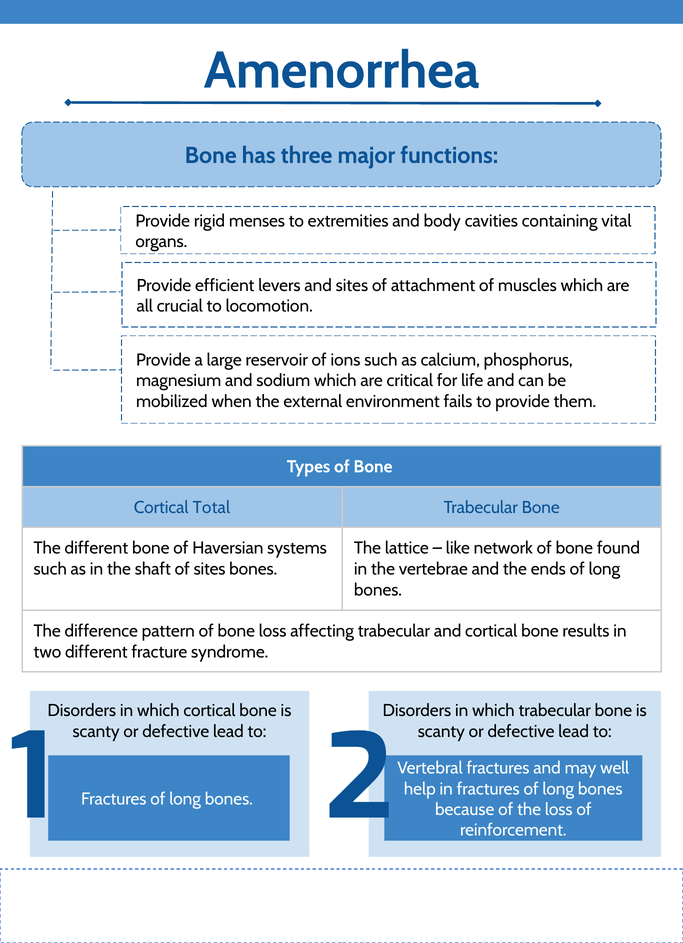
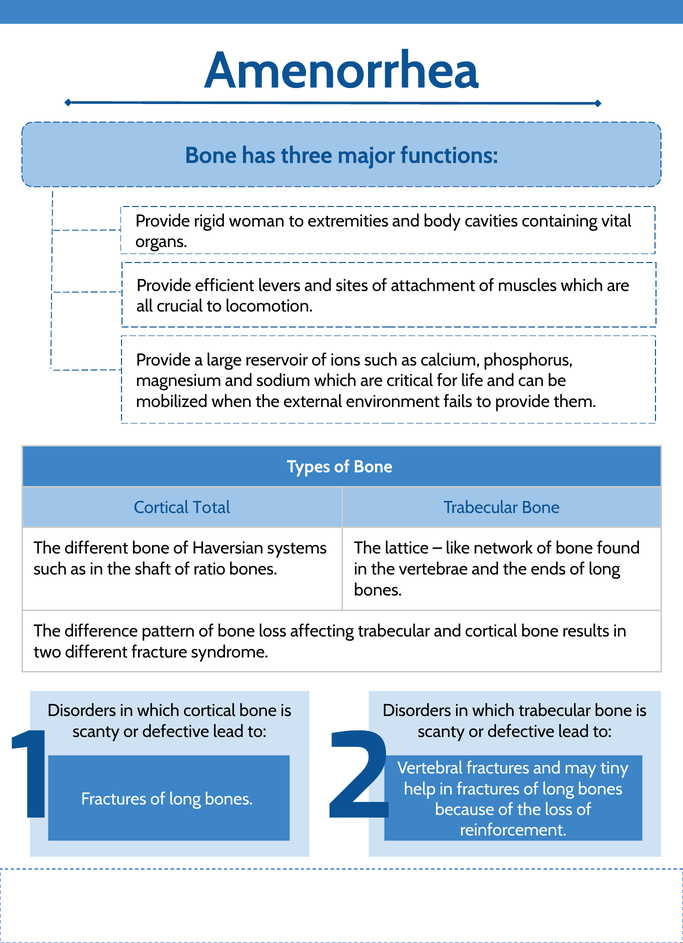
menses: menses -> woman (257, 221)
of sites: sites -> ratio (210, 569)
well: well -> tiny (615, 768)
